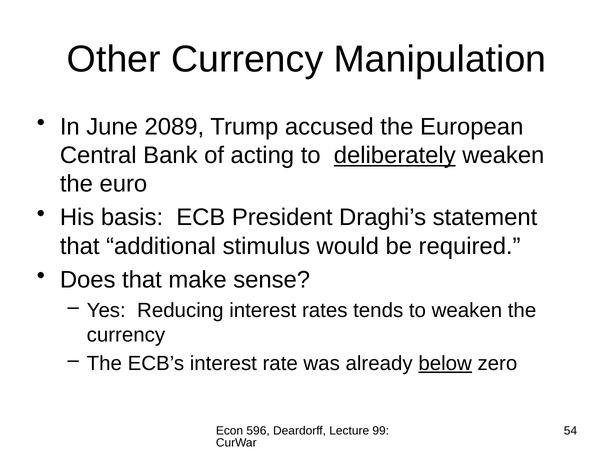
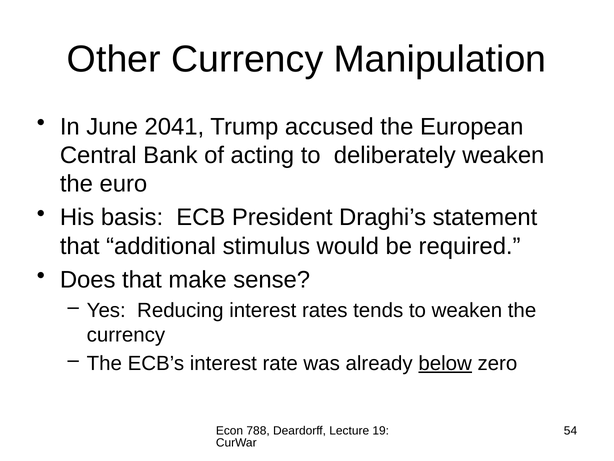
2089: 2089 -> 2041 (174, 127)
deliberately underline: present -> none (395, 155)
596: 596 -> 788 (258, 430)
99: 99 -> 19 (381, 430)
